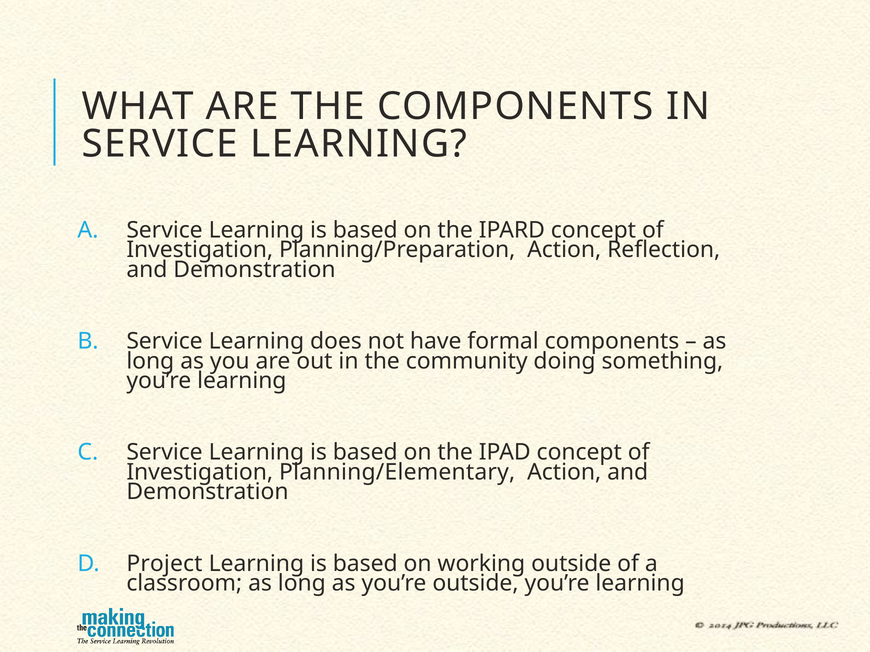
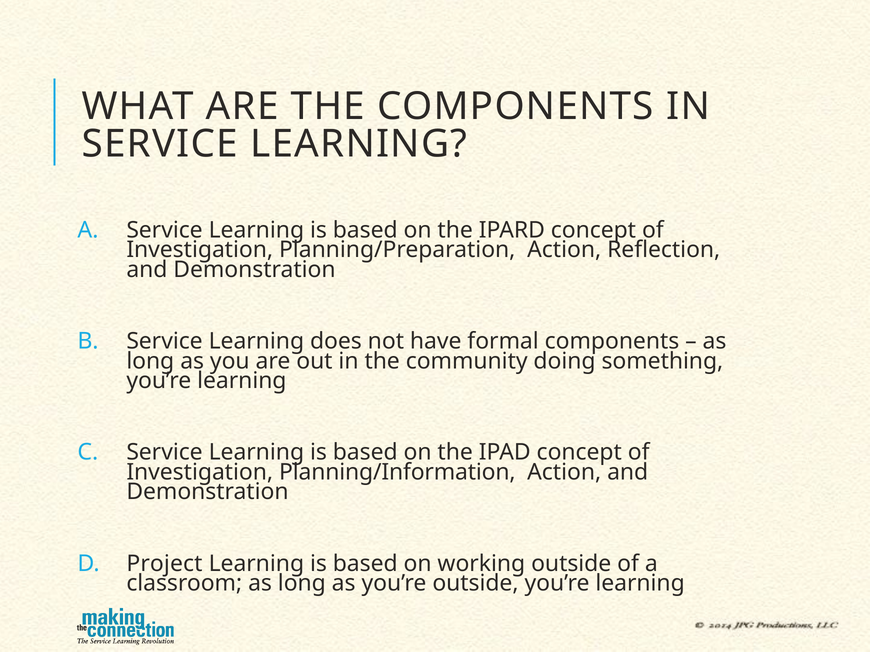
Planning/Elementary: Planning/Elementary -> Planning/Information (397, 472)
